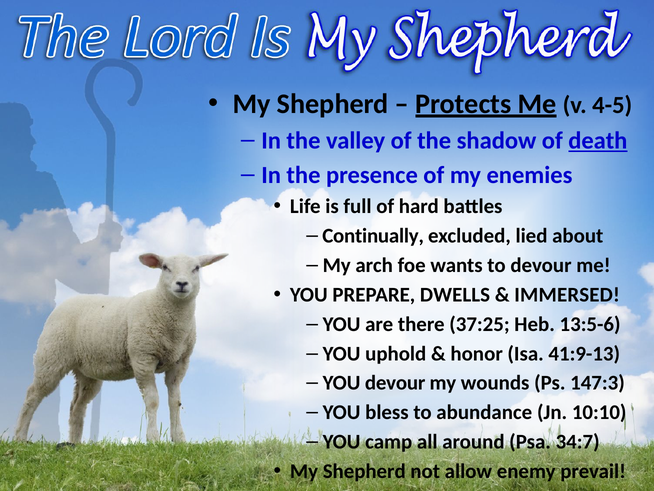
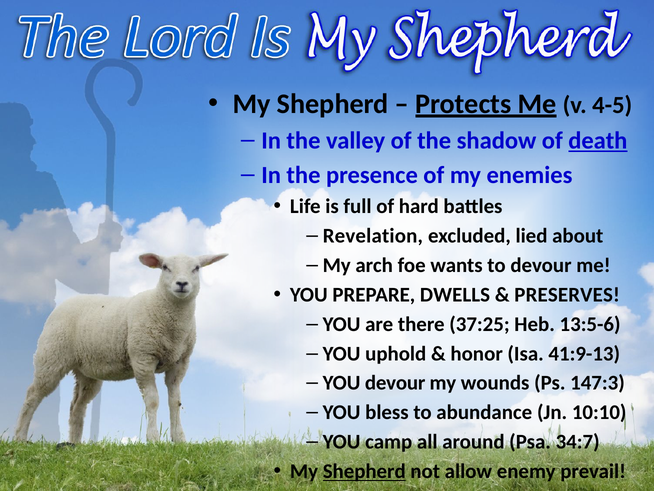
Continually: Continually -> Revelation (373, 236)
IMMERSED: IMMERSED -> PRESERVES (567, 294)
Shepherd underline: none -> present (364, 471)
